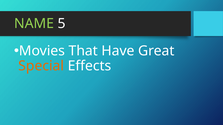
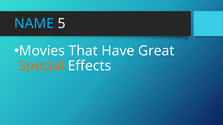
NAME colour: light green -> light blue (34, 24)
